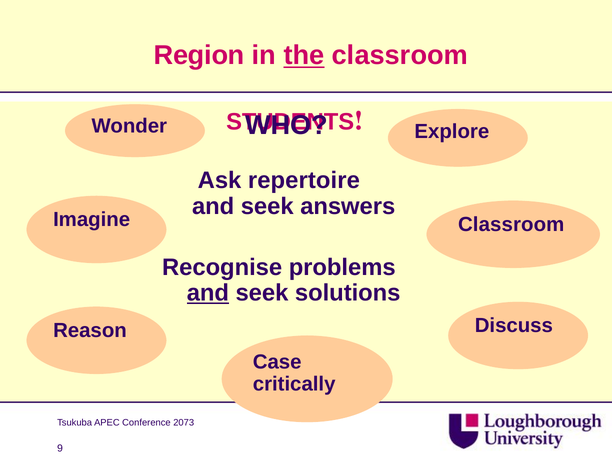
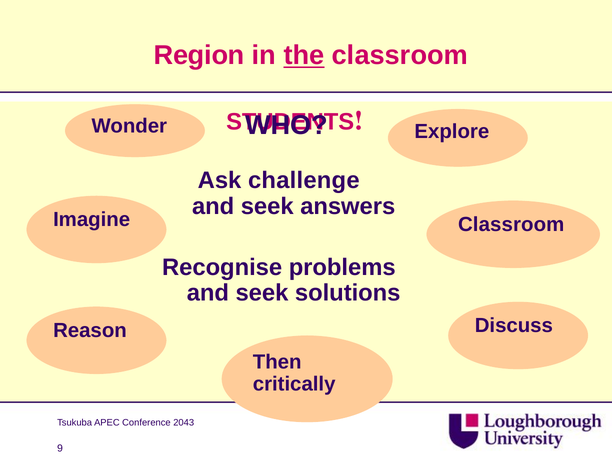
repertoire: repertoire -> challenge (304, 180)
and underline: present -> none (208, 293)
Case: Case -> Then (277, 362)
2073: 2073 -> 2043 (184, 422)
